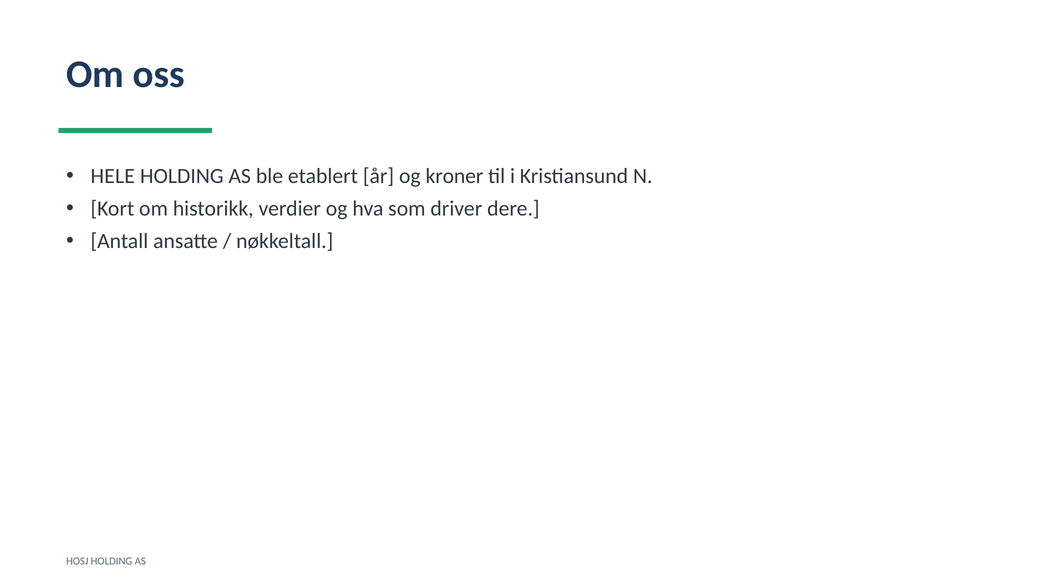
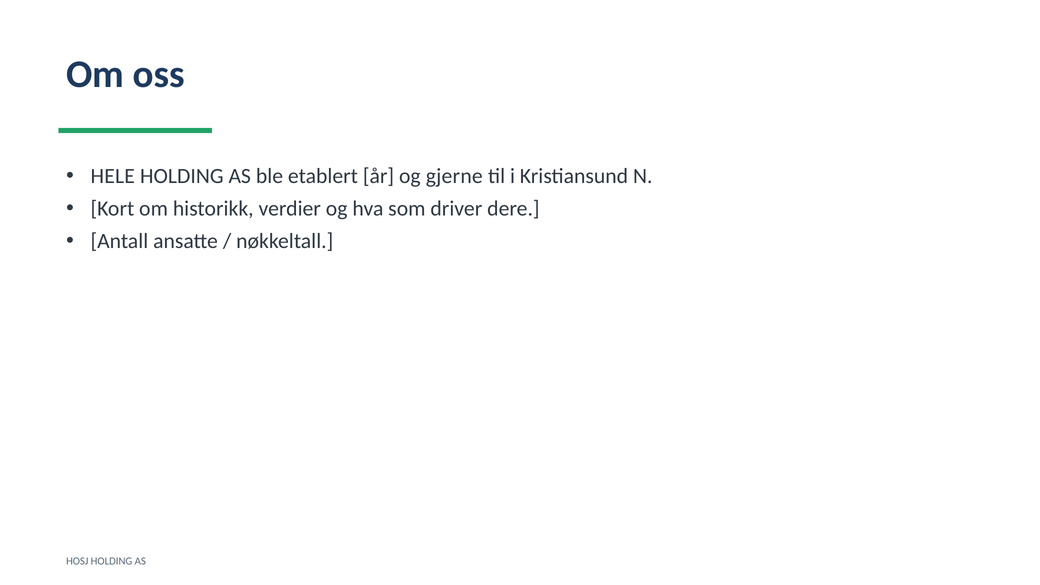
kroner: kroner -> gjerne (454, 176)
